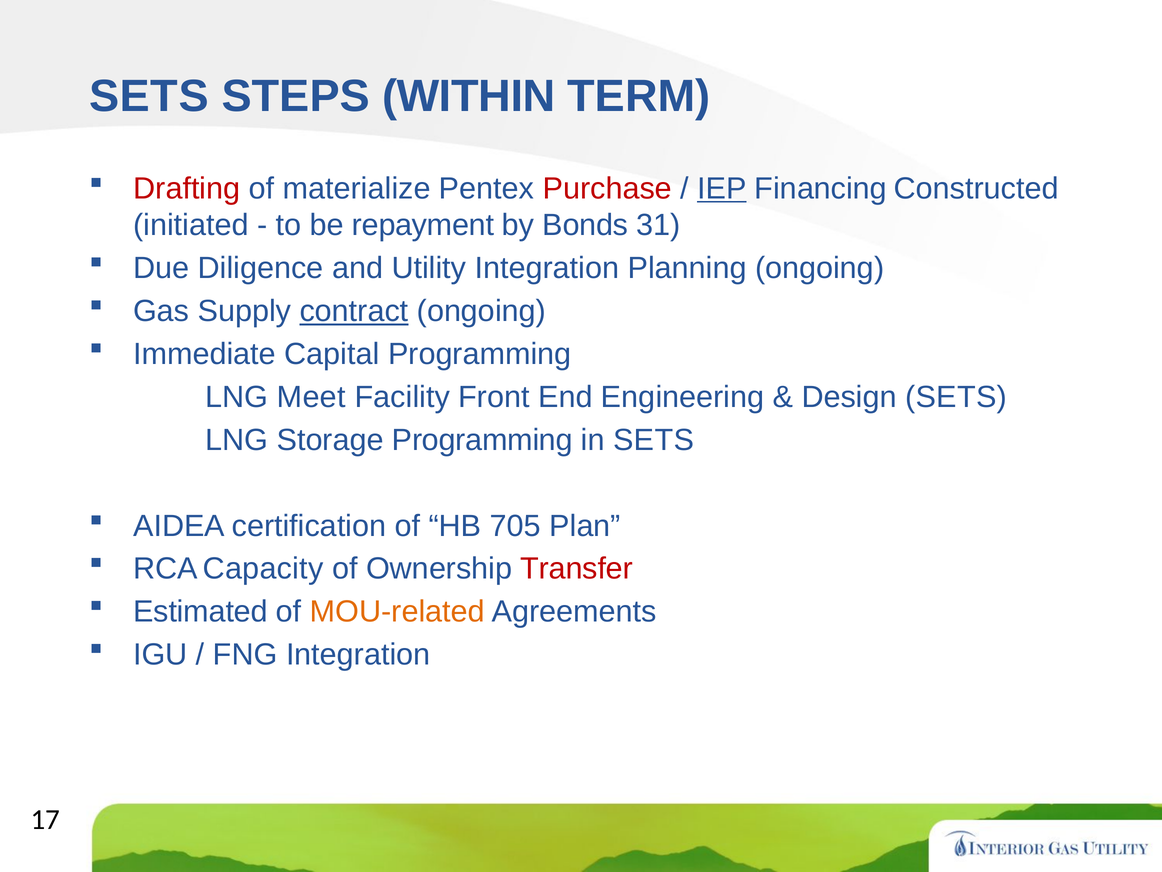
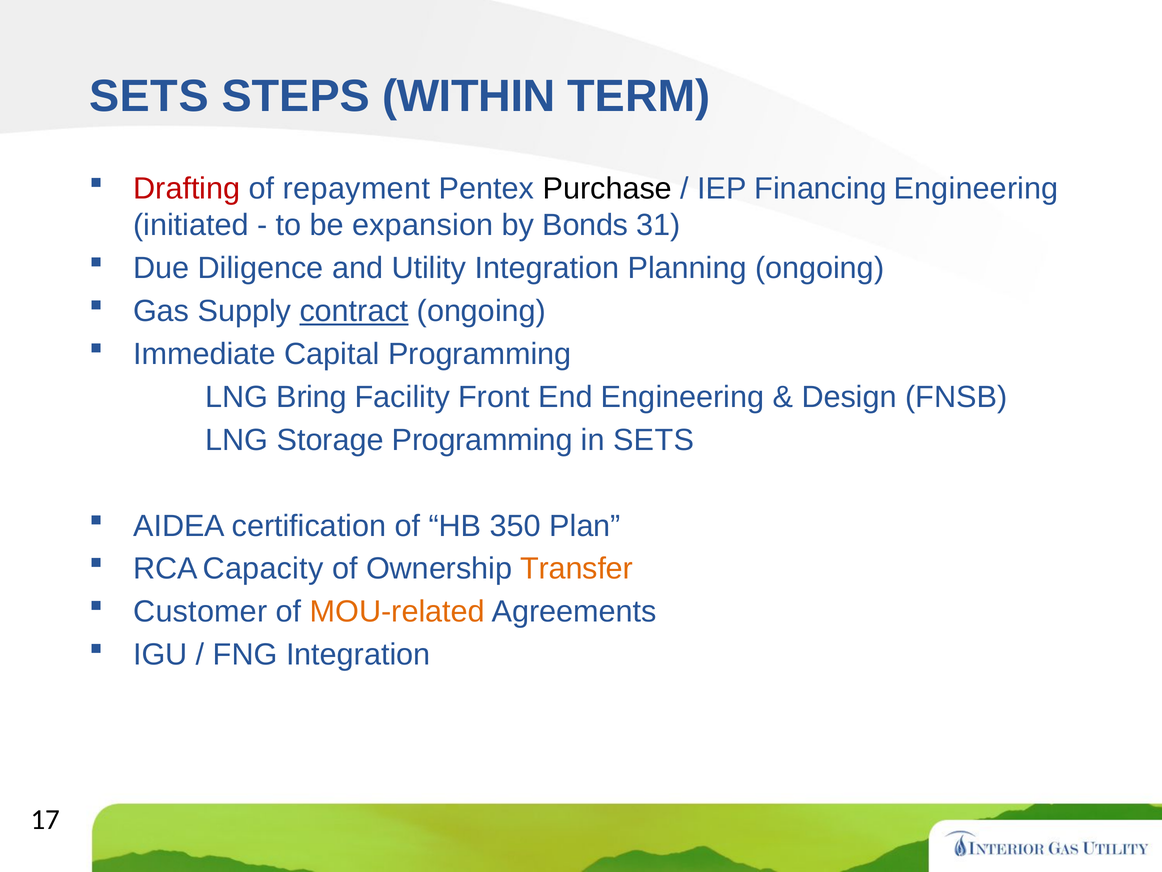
materialize: materialize -> repayment (356, 188)
Purchase colour: red -> black (607, 188)
IEP underline: present -> none (722, 188)
Financing Constructed: Constructed -> Engineering (976, 188)
repayment: repayment -> expansion (423, 225)
Meet: Meet -> Bring (312, 397)
Design SETS: SETS -> FNSB (956, 397)
705: 705 -> 350 (515, 526)
Transfer colour: red -> orange (577, 569)
Estimated: Estimated -> Customer (200, 611)
